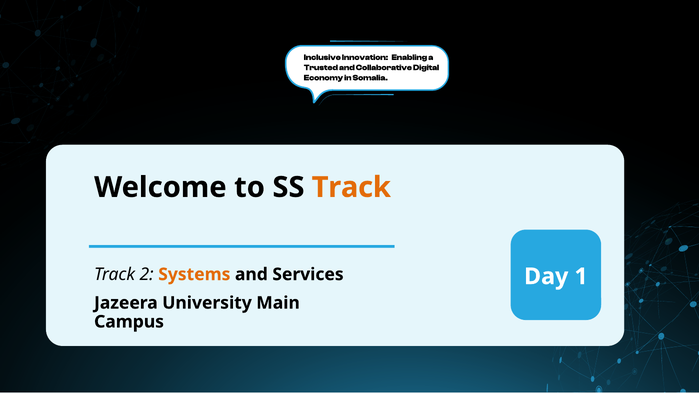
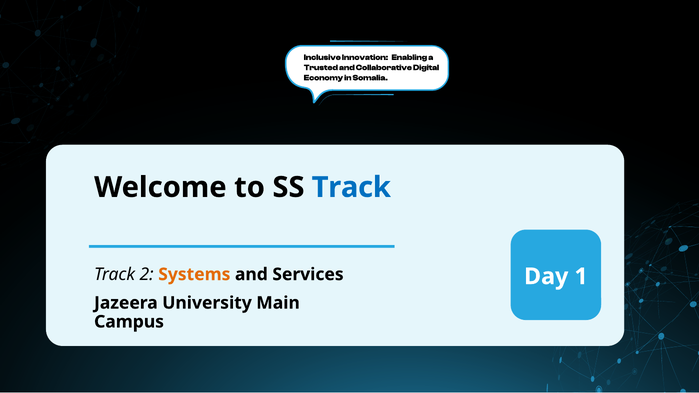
Track colour: orange -> blue (351, 187)
